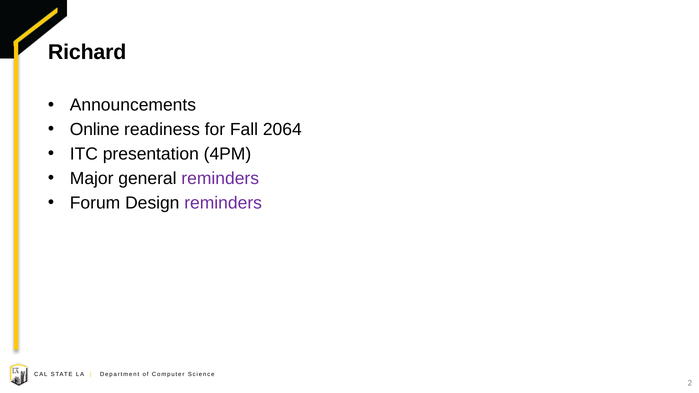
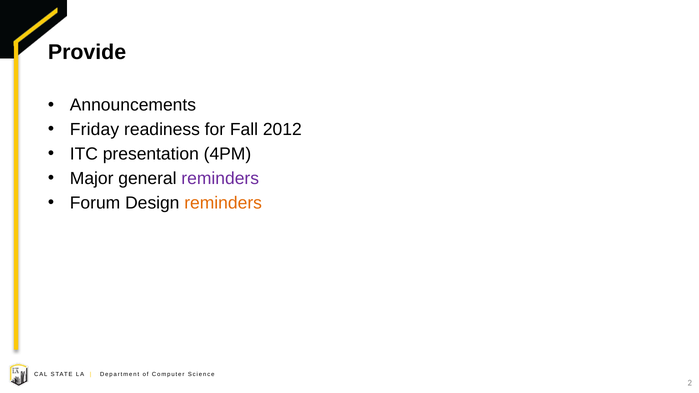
Richard: Richard -> Provide (87, 52)
Online: Online -> Friday (95, 130)
2064: 2064 -> 2012 (282, 130)
reminders colour: purple -> orange (223, 203)
